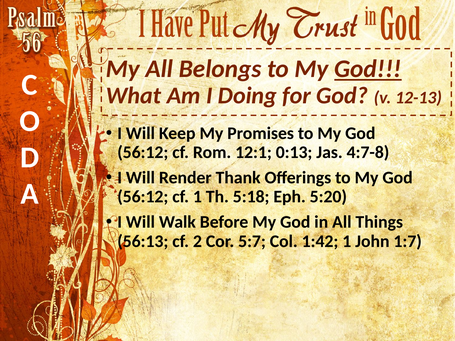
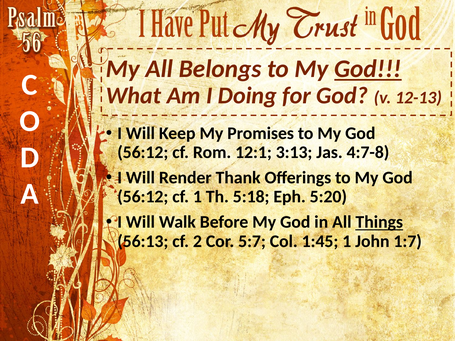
0:13: 0:13 -> 3:13 (294, 152)
Things underline: none -> present (379, 222)
1:42: 1:42 -> 1:45 (320, 241)
